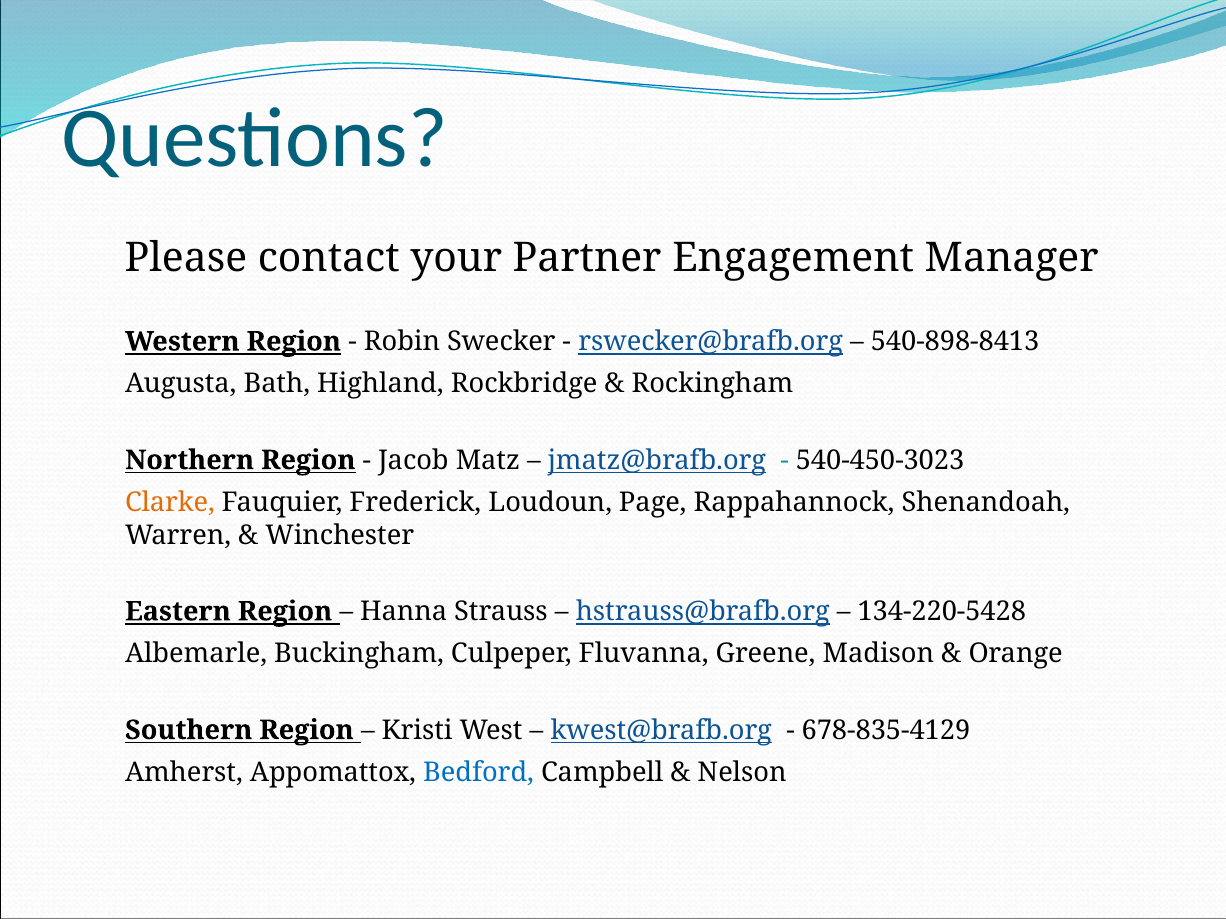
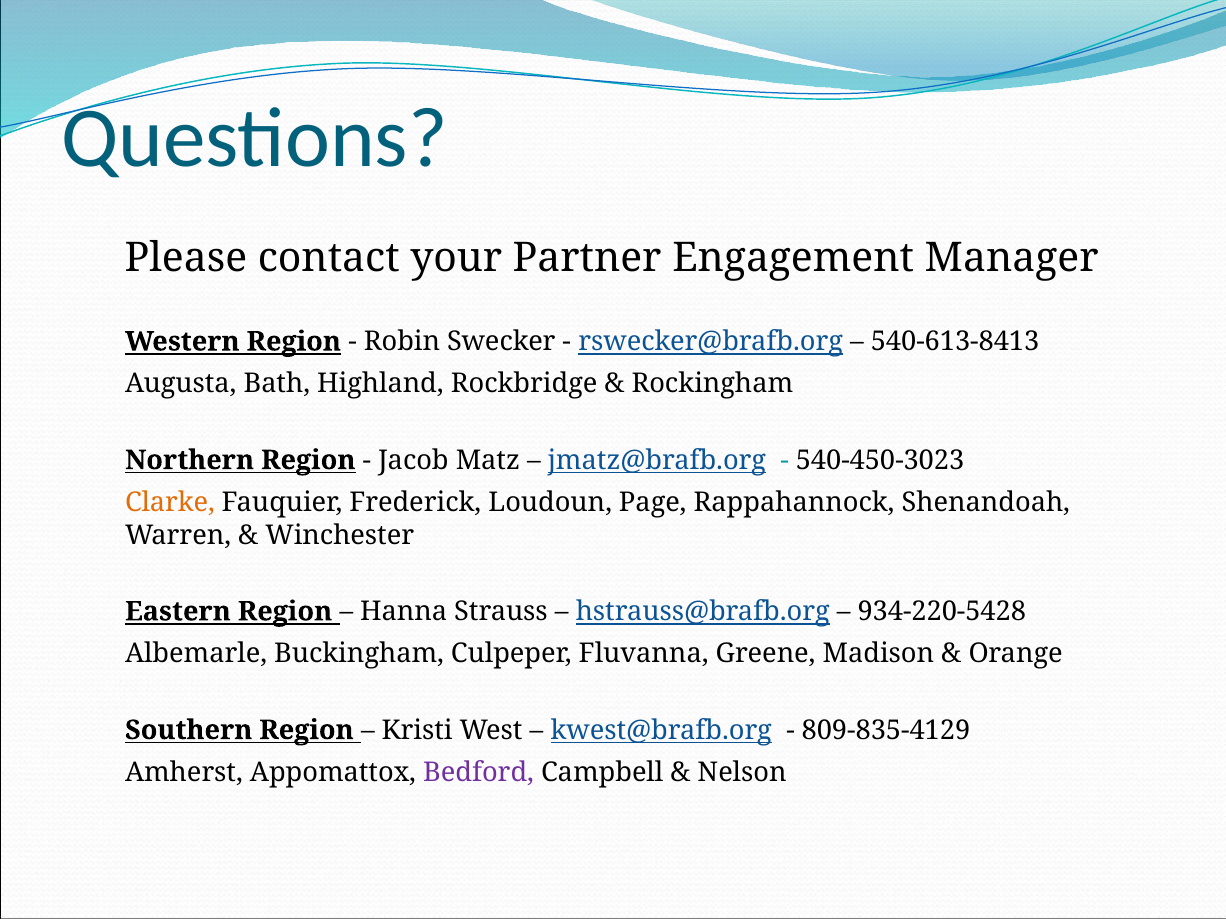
540-898-8413: 540-898-8413 -> 540-613-8413 (955, 342)
134-220-5428: 134-220-5428 -> 934-220-5428 (942, 612)
678-835-4129: 678-835-4129 -> 809-835-4129 (886, 730)
Bedford colour: blue -> purple (479, 773)
